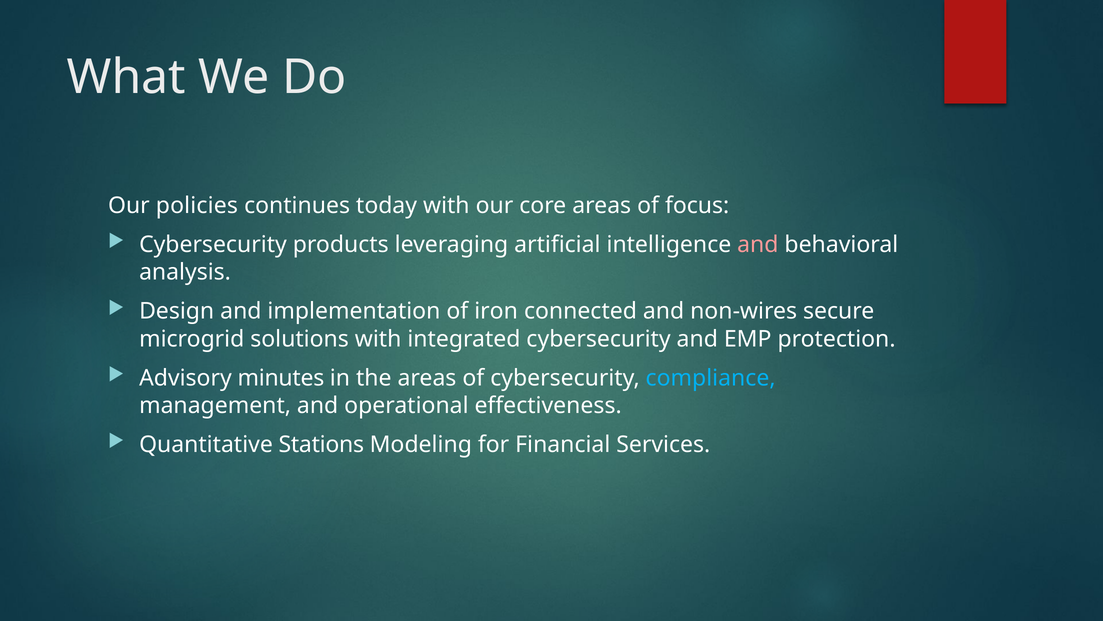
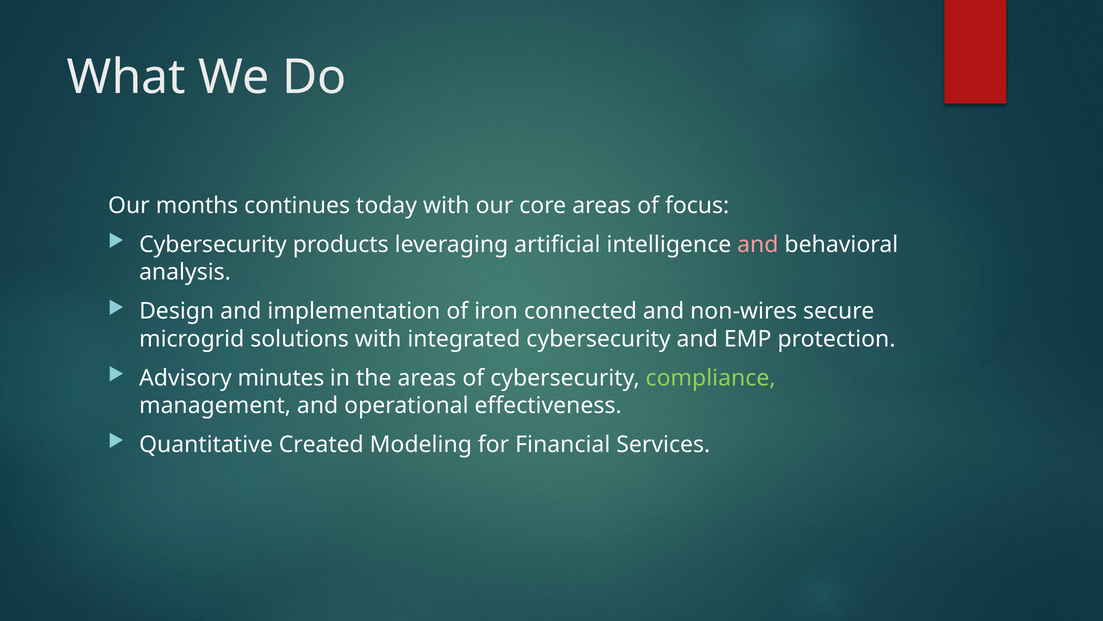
policies: policies -> months (197, 205)
compliance colour: light blue -> light green (711, 378)
Stations: Stations -> Created (321, 444)
